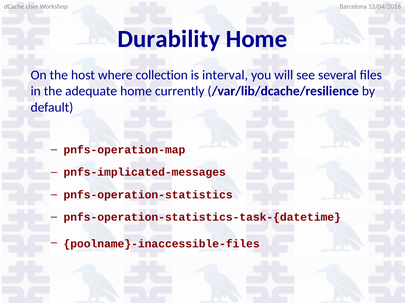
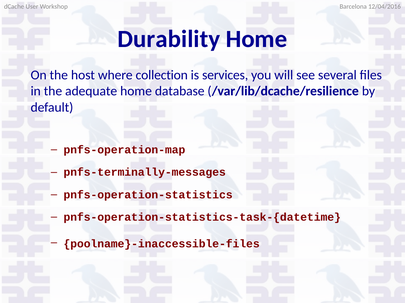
interval: interval -> services (225, 75)
currently: currently -> database (180, 91)
pnfs-implicated-messages: pnfs-implicated-messages -> pnfs-terminally-messages (145, 173)
